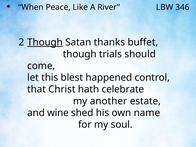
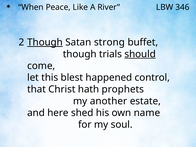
thanks: thanks -> strong (109, 42)
should underline: none -> present (140, 54)
celebrate: celebrate -> prophets (123, 89)
wine: wine -> here (58, 113)
